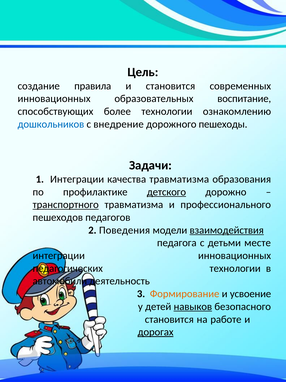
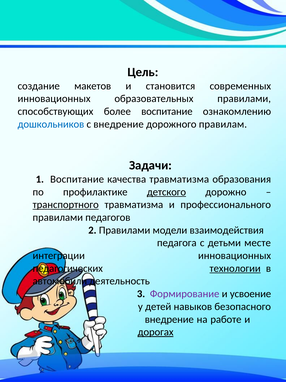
правила: правила -> макетов (93, 86)
образовательных воспитание: воспитание -> правилами (244, 98)
более технологии: технологии -> воспитание (167, 111)
пешеходы: пешеходы -> правилам (223, 124)
1 Интеграции: Интеграции -> Воспитание (77, 179)
пешеходов: пешеходов -> правилами (58, 217)
2 Поведения: Поведения -> Правилами (125, 230)
взаимодействия underline: present -> none (227, 230)
технологии underline: none -> present (235, 268)
Формирование colour: orange -> purple (185, 293)
навыков underline: present -> none (193, 306)
становится: становится -> внедрение (169, 319)
